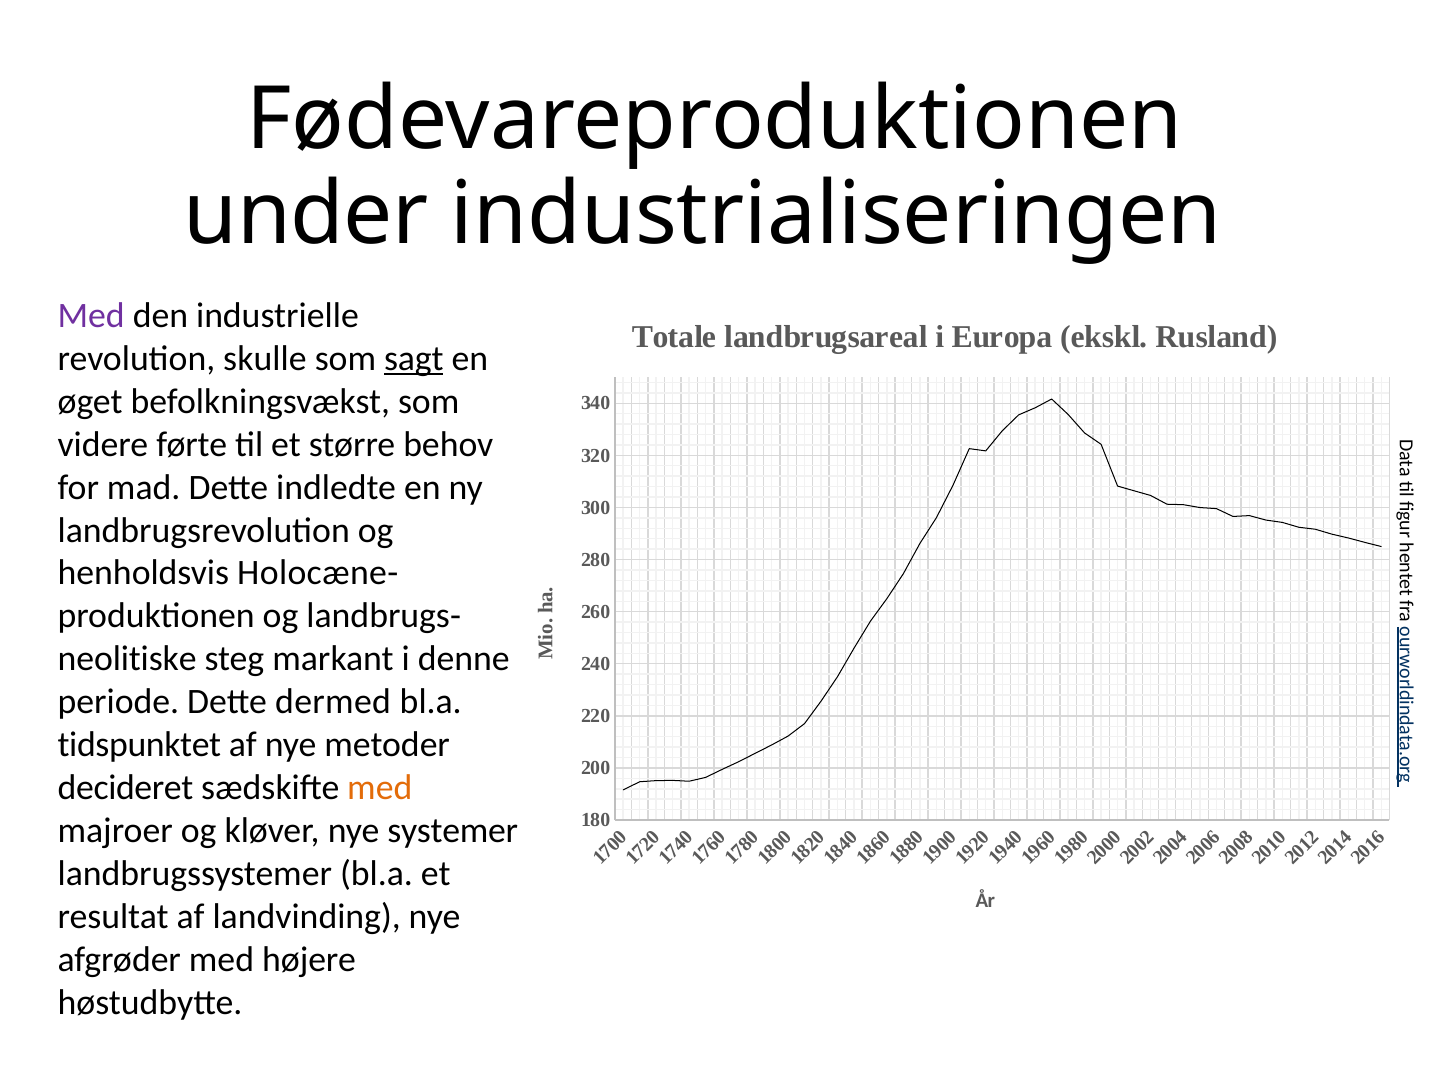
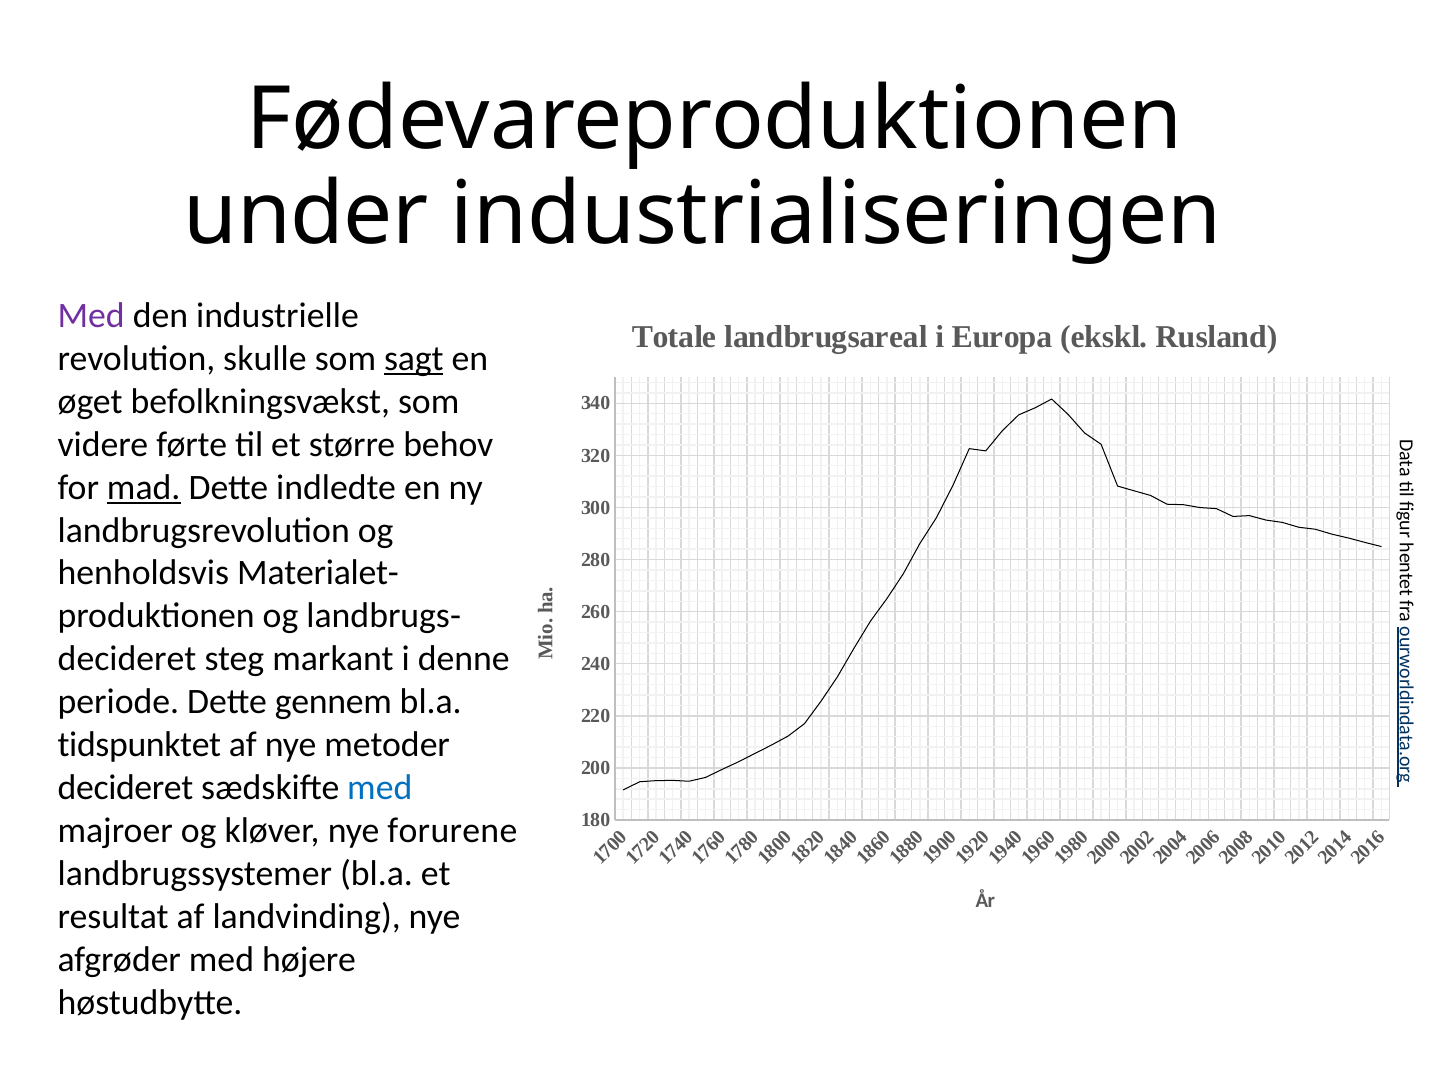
mad underline: none -> present (144, 487)
Holocæne-: Holocæne- -> Materialet- (318, 573)
neolitiske: neolitiske -> decideret (127, 659)
dermed: dermed -> gennem (333, 702)
med colour: orange -> blue (380, 787)
systemer: systemer -> forurene (452, 830)
